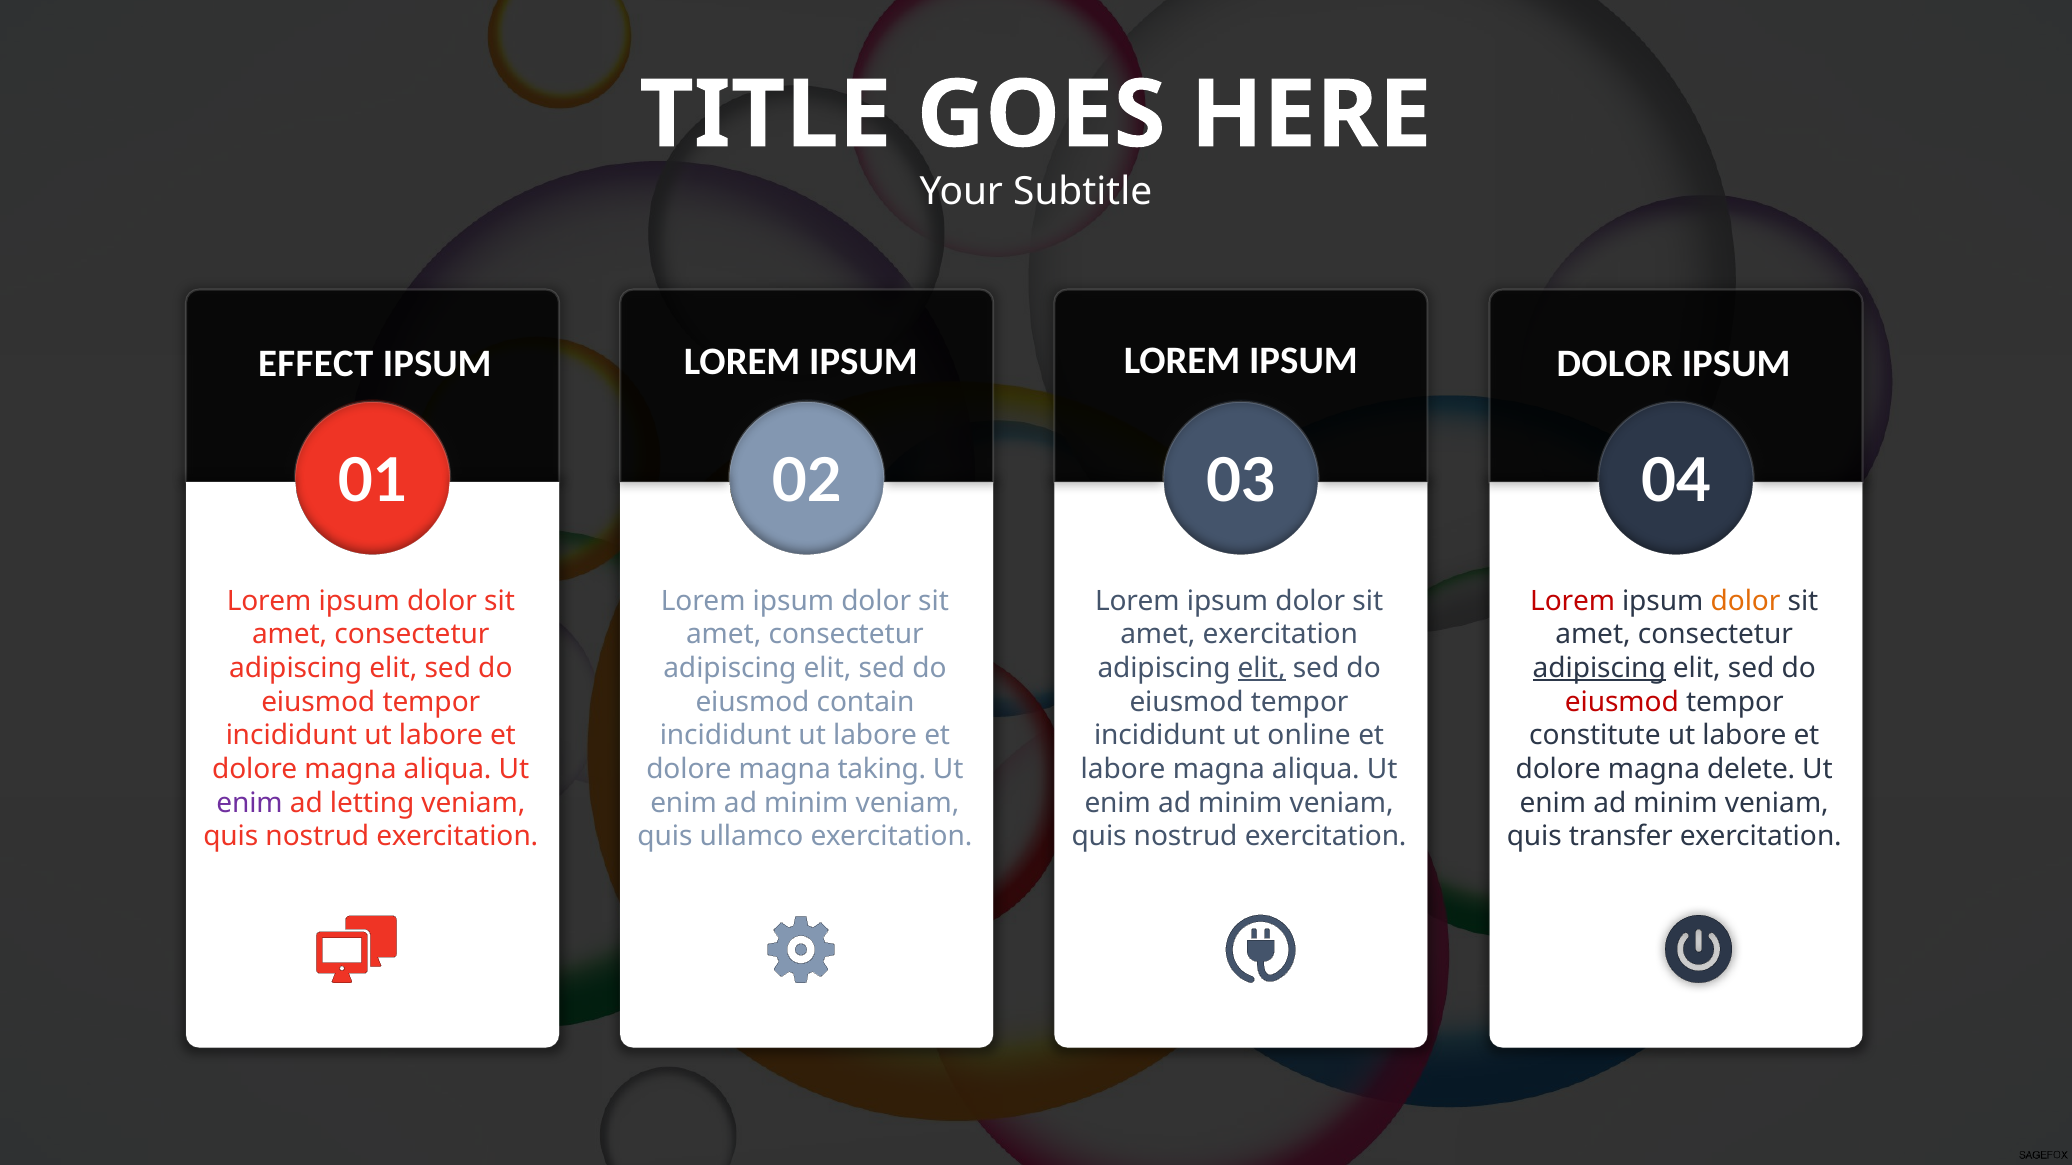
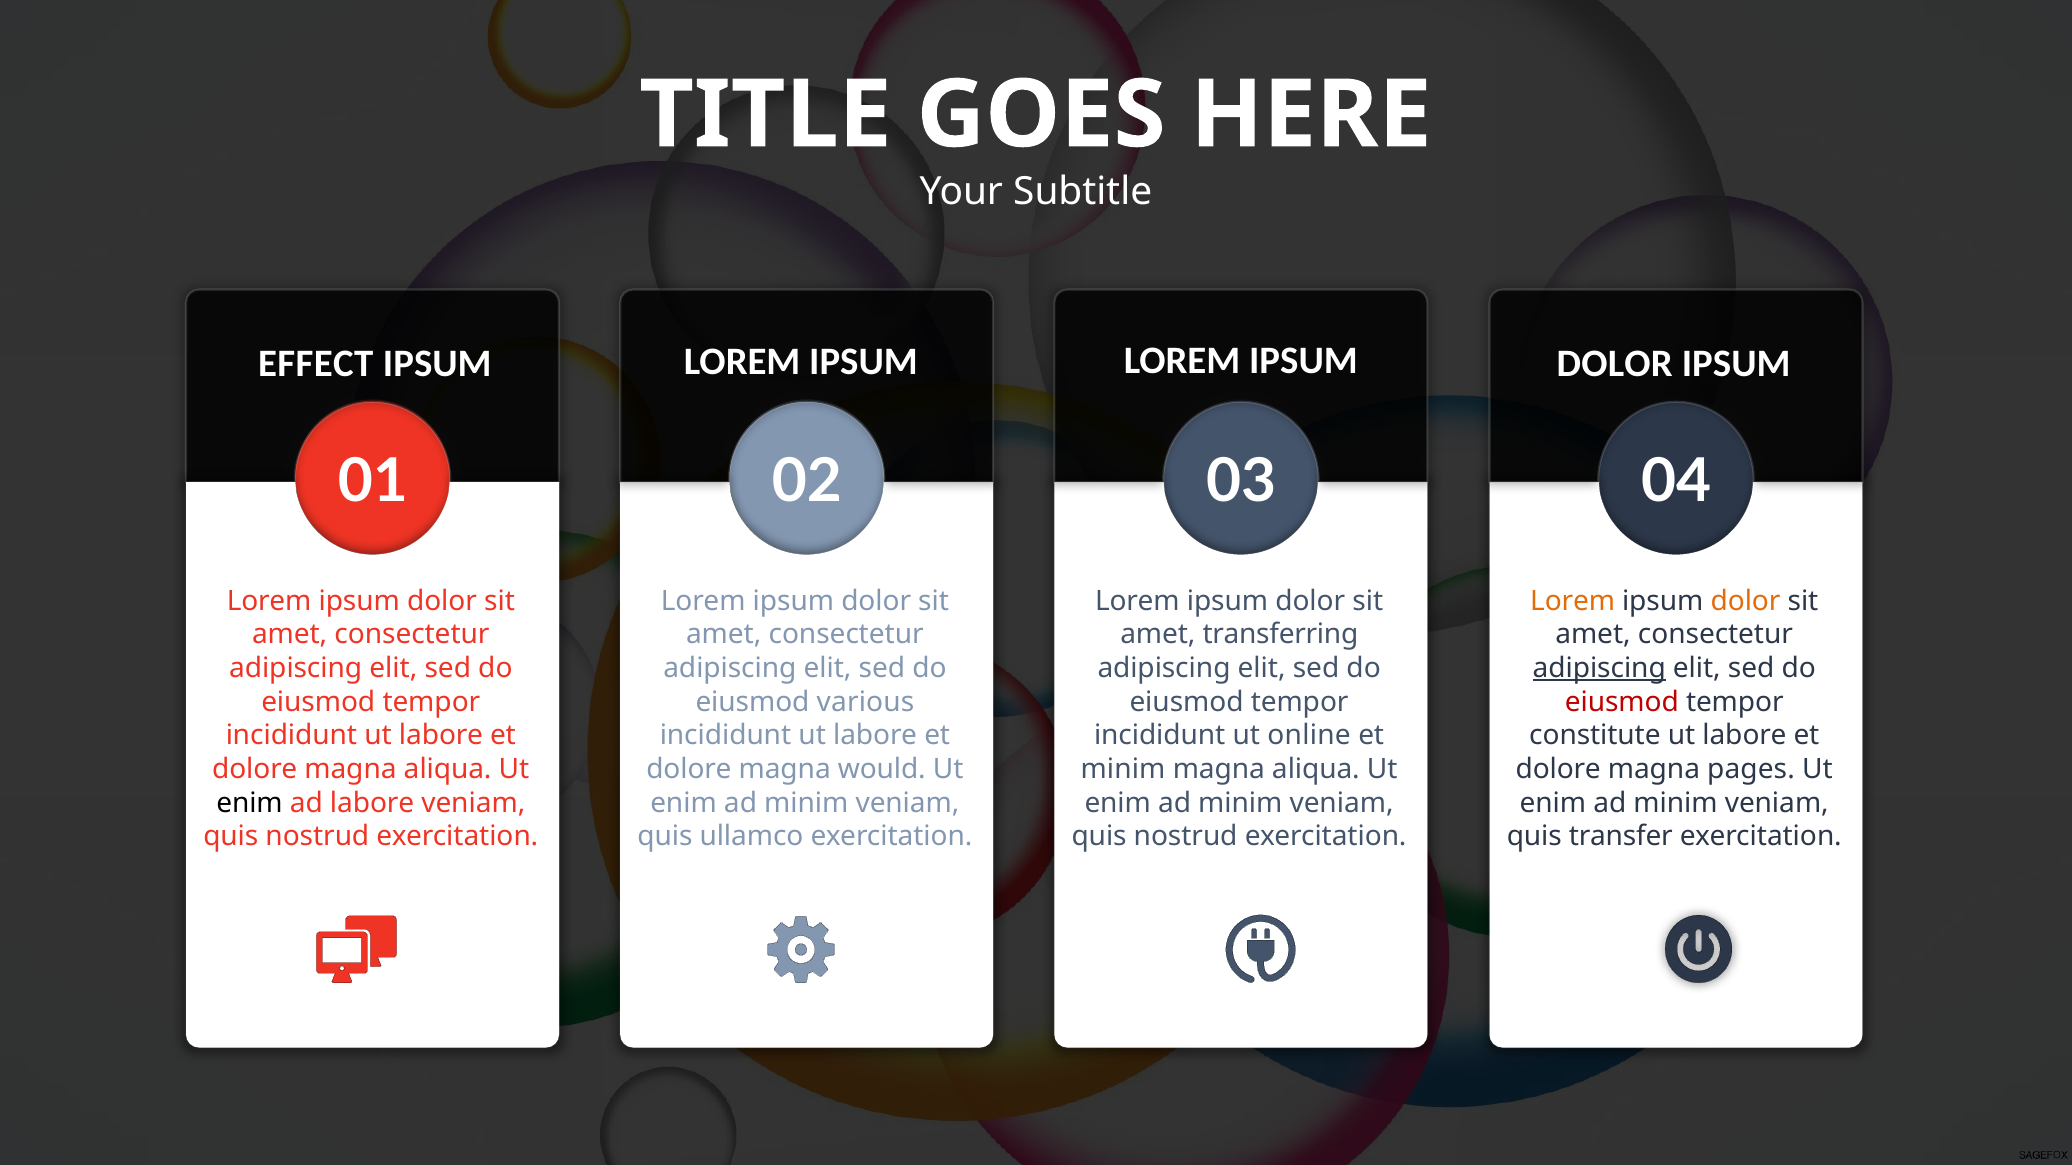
Lorem colour: red -> orange (1573, 601)
amet exercitation: exercitation -> transferring (1280, 635)
elit underline: present -> none (1262, 668)
contain: contain -> various (865, 702)
taking: taking -> would (882, 770)
labore: labore -> minim (1123, 770)
delete: delete -> pages (1751, 770)
enim colour: purple -> black (250, 803)
ad letting: letting -> labore (372, 803)
